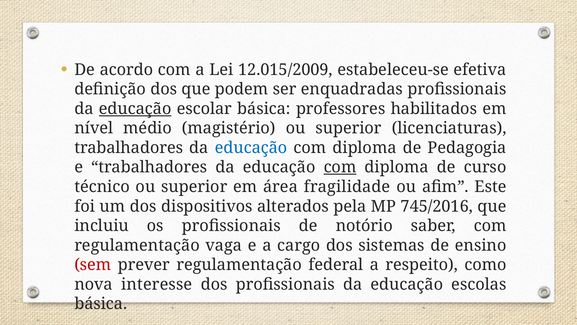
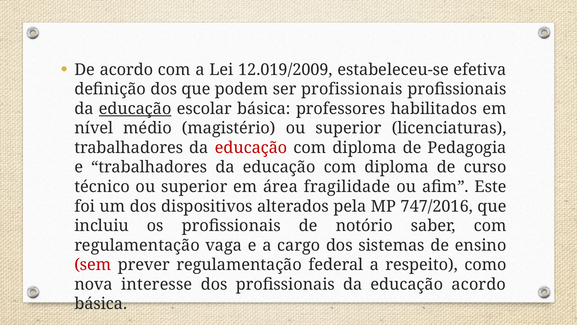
12.015/2009: 12.015/2009 -> 12.019/2009 (285, 70)
ser enquadradas: enquadradas -> profissionais (352, 89)
educação colour: blue -> red (251, 148)
com underline: present -> none (340, 167)
745/2016: 745/2016 -> 747/2016 (437, 206)
educação escolas: escolas -> acordo (479, 284)
